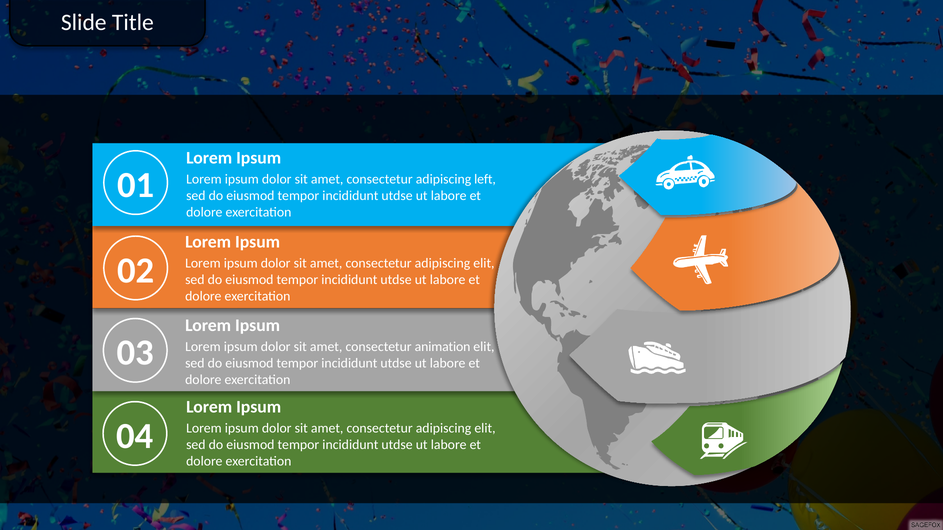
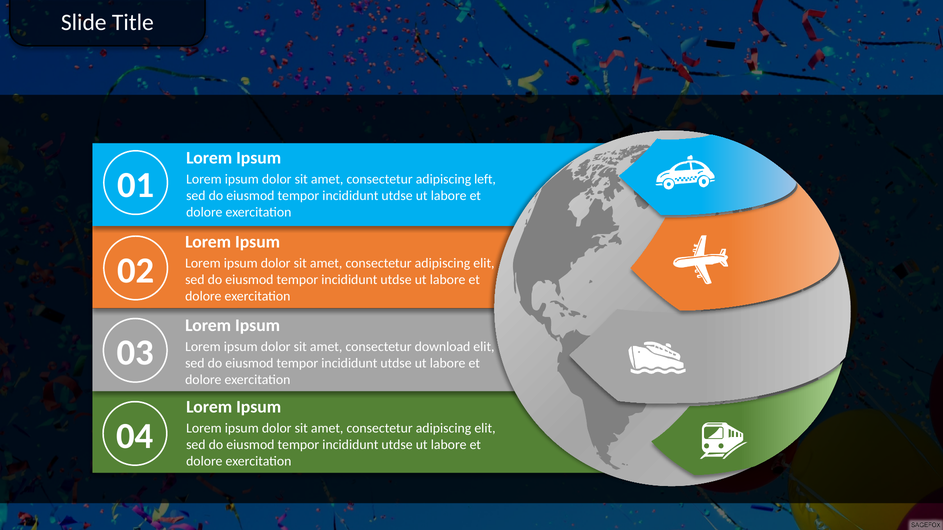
animation: animation -> download (443, 347)
